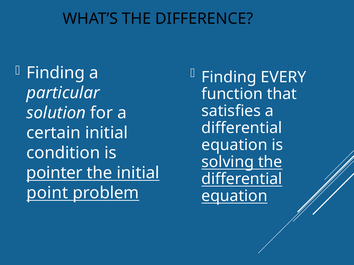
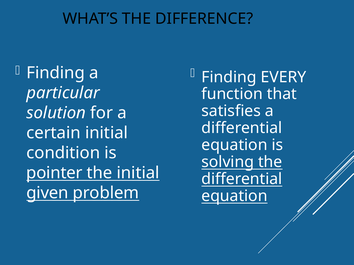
point: point -> given (47, 193)
